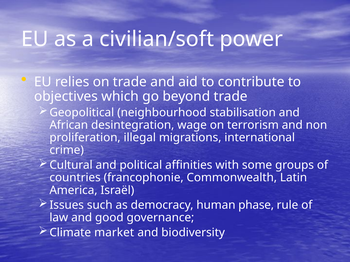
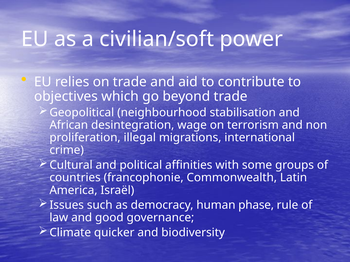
market: market -> quicker (114, 233)
